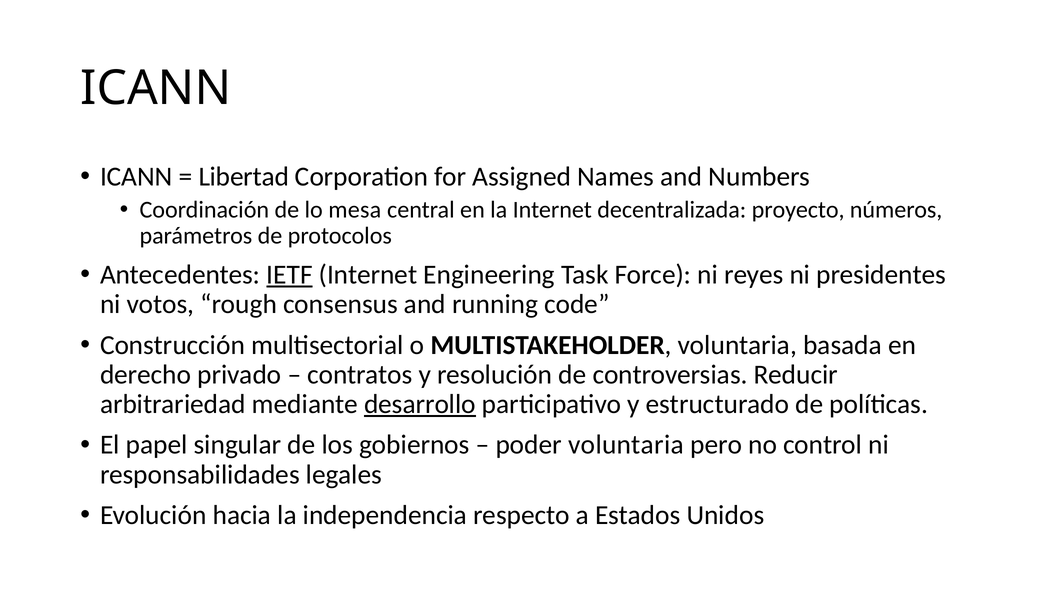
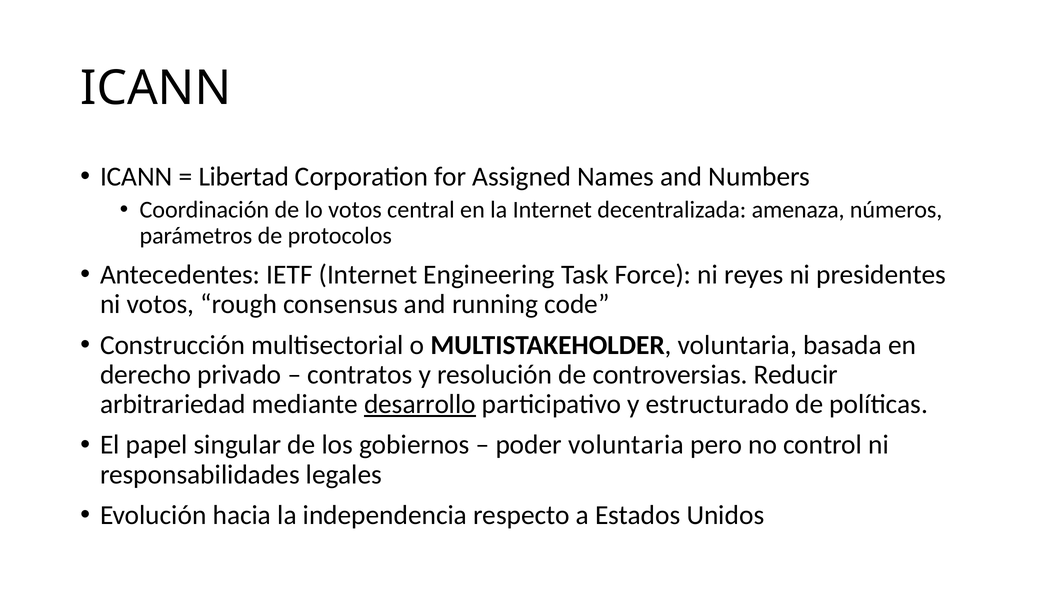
lo mesa: mesa -> votos (355, 210)
proyecto: proyecto -> amenaza (798, 210)
IETF underline: present -> none (290, 274)
